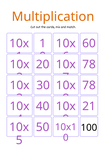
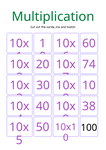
Multiplication colour: orange -> green (53, 17)
20 78: 78 -> 74 (89, 64)
30 78: 78 -> 10 (89, 85)
21: 21 -> 38 (89, 106)
